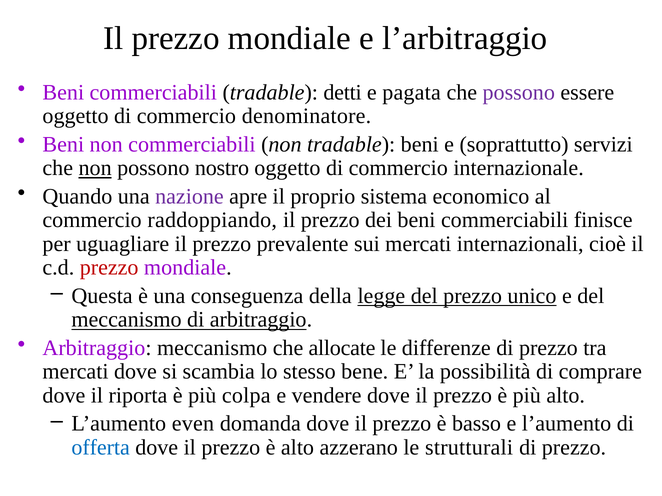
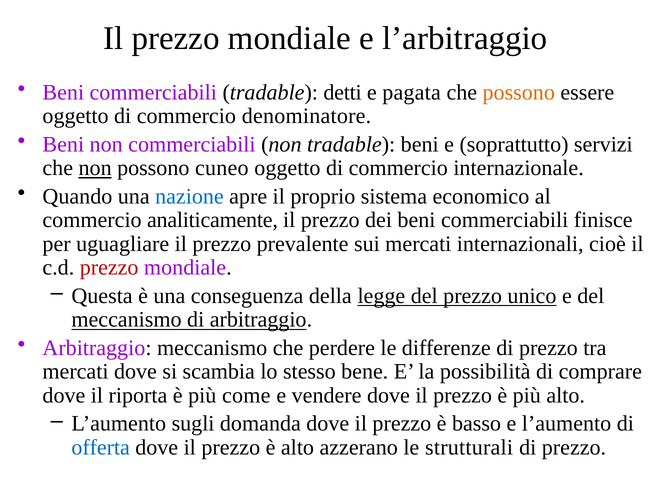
possono colour: purple -> orange (519, 92)
nostro: nostro -> cuneo (222, 168)
nazione colour: purple -> blue (189, 196)
raddoppiando: raddoppiando -> analiticamente (212, 220)
allocate: allocate -> perdere (342, 348)
colpa: colpa -> come (246, 396)
even: even -> sugli (193, 424)
